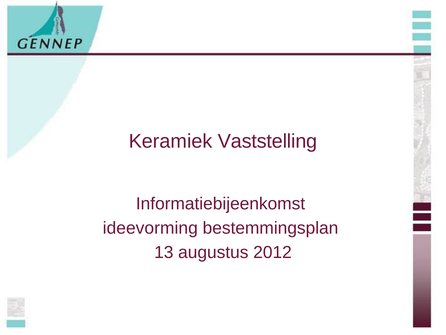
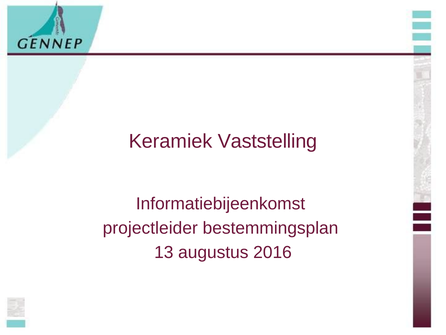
ideevorming: ideevorming -> projectleider (150, 228)
2012: 2012 -> 2016 (273, 252)
